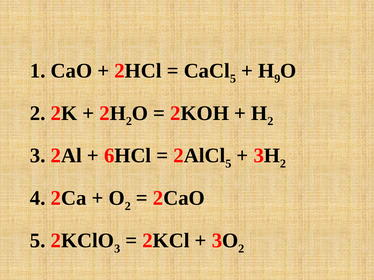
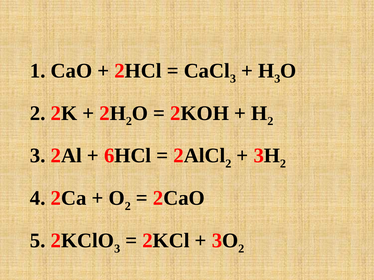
5: 5 -> 3 (233, 79)
9: 9 -> 3 (277, 79)
5: 5 -> 2 (228, 164)
